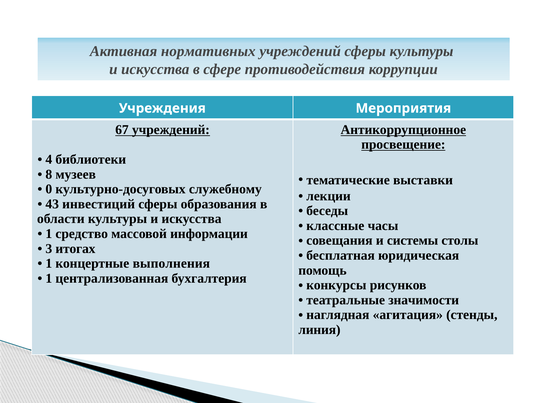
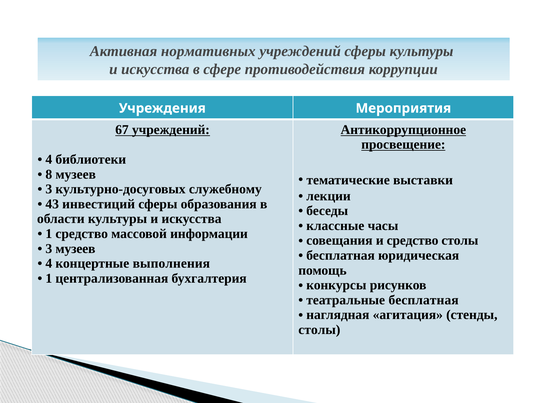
0: 0 -> 3 (49, 189)
и системы: системы -> средство (413, 240)
3 итогах: итогах -> музеев (75, 248)
1: 1 -> 4 (49, 263)
театральные значимости: значимости -> бесплатная (424, 300)
линия: линия -> столы (319, 330)
